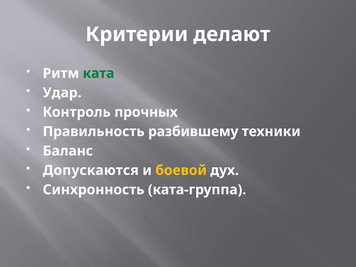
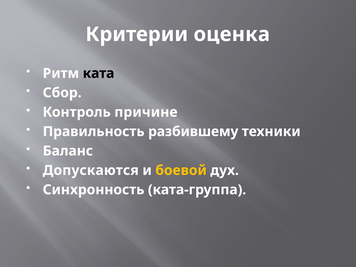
делают: делают -> оценка (232, 34)
ката colour: green -> black (99, 73)
Удар: Удар -> Сбор (62, 93)
прочных: прочных -> причине (146, 112)
